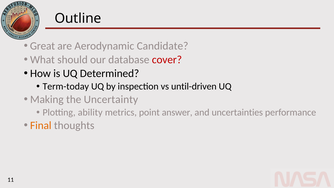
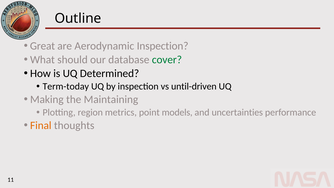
Aerodynamic Candidate: Candidate -> Inspection (163, 46)
cover colour: red -> green (167, 60)
Uncertainty: Uncertainty -> Maintaining (111, 99)
ability: ability -> region (90, 112)
answer: answer -> models (177, 112)
